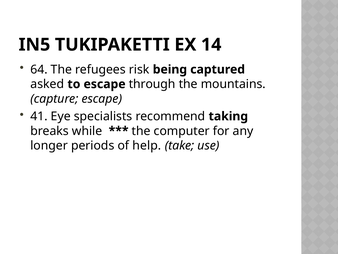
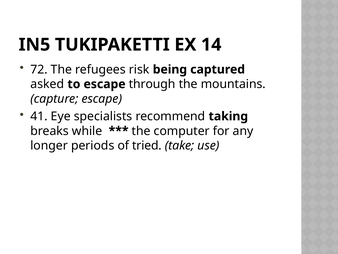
64: 64 -> 72 (39, 69)
help: help -> tried (147, 145)
